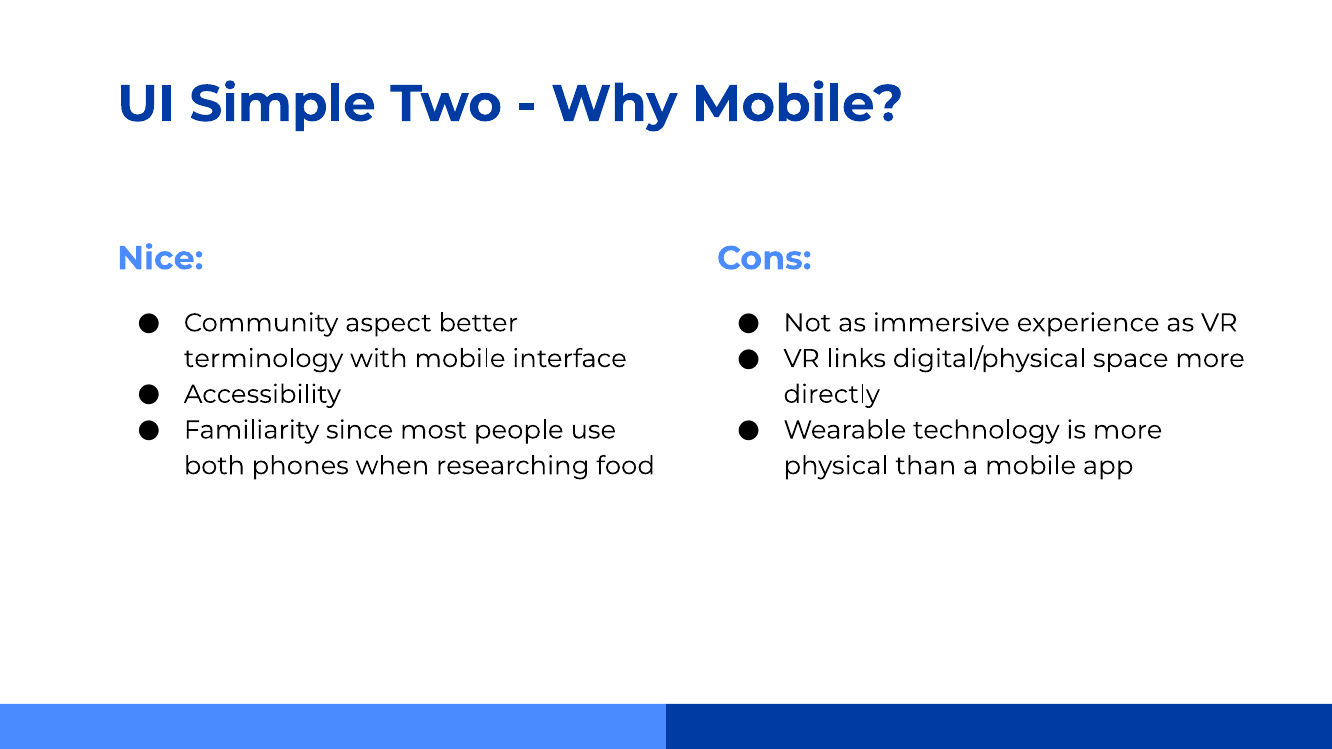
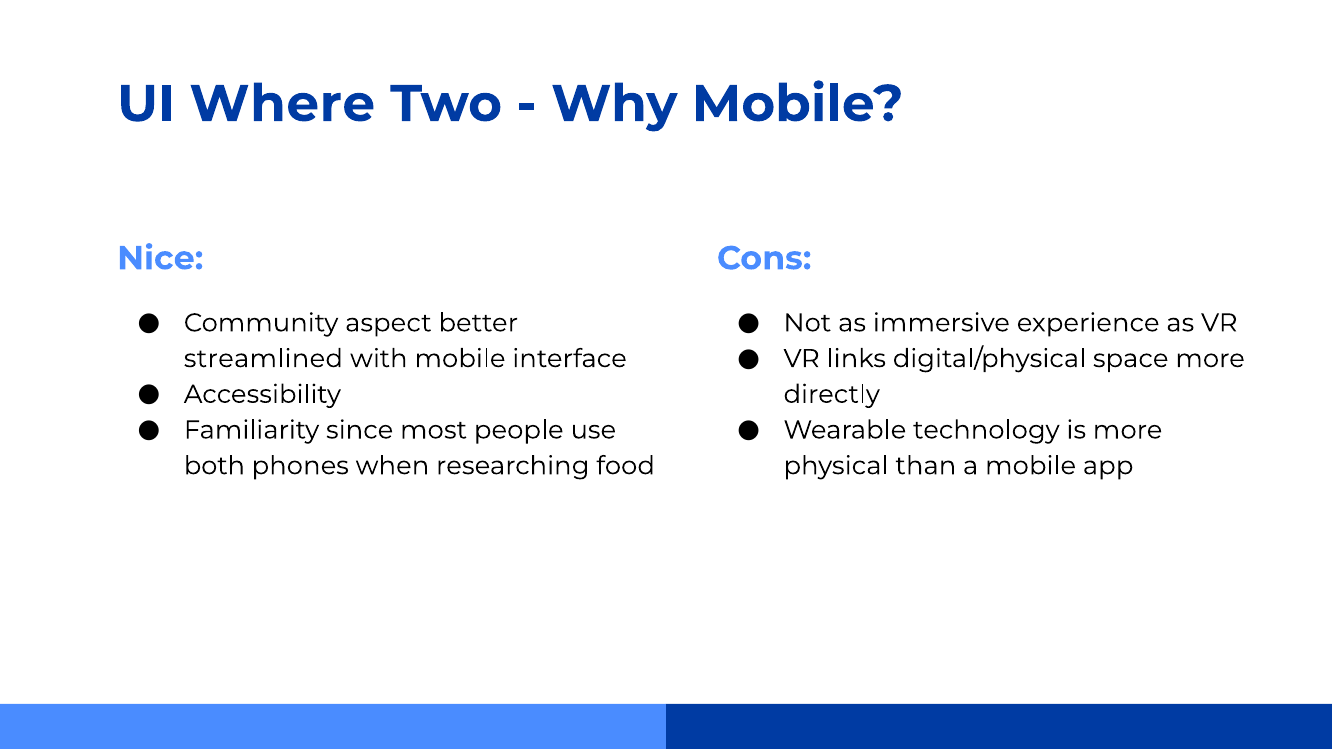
Simple: Simple -> Where (282, 104)
terminology: terminology -> streamlined (263, 359)
